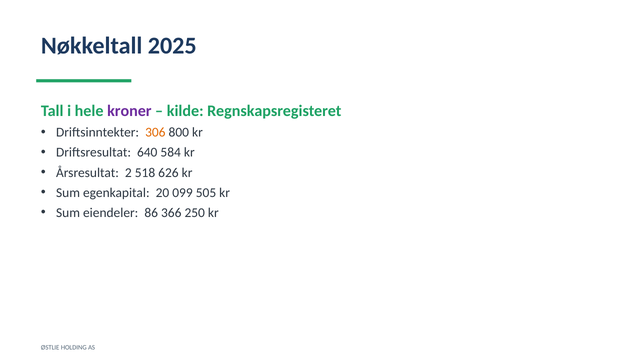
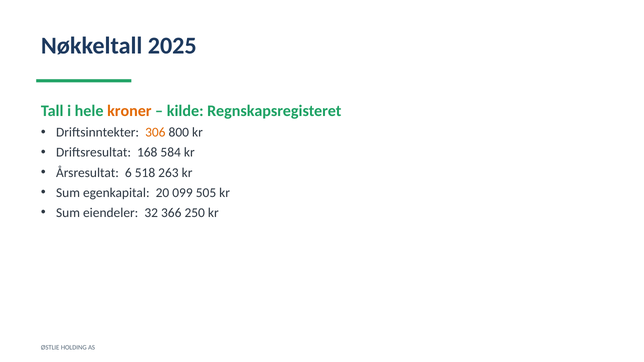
kroner colour: purple -> orange (129, 111)
640: 640 -> 168 (147, 153)
2: 2 -> 6 (128, 173)
626: 626 -> 263 (168, 173)
86: 86 -> 32 (151, 213)
